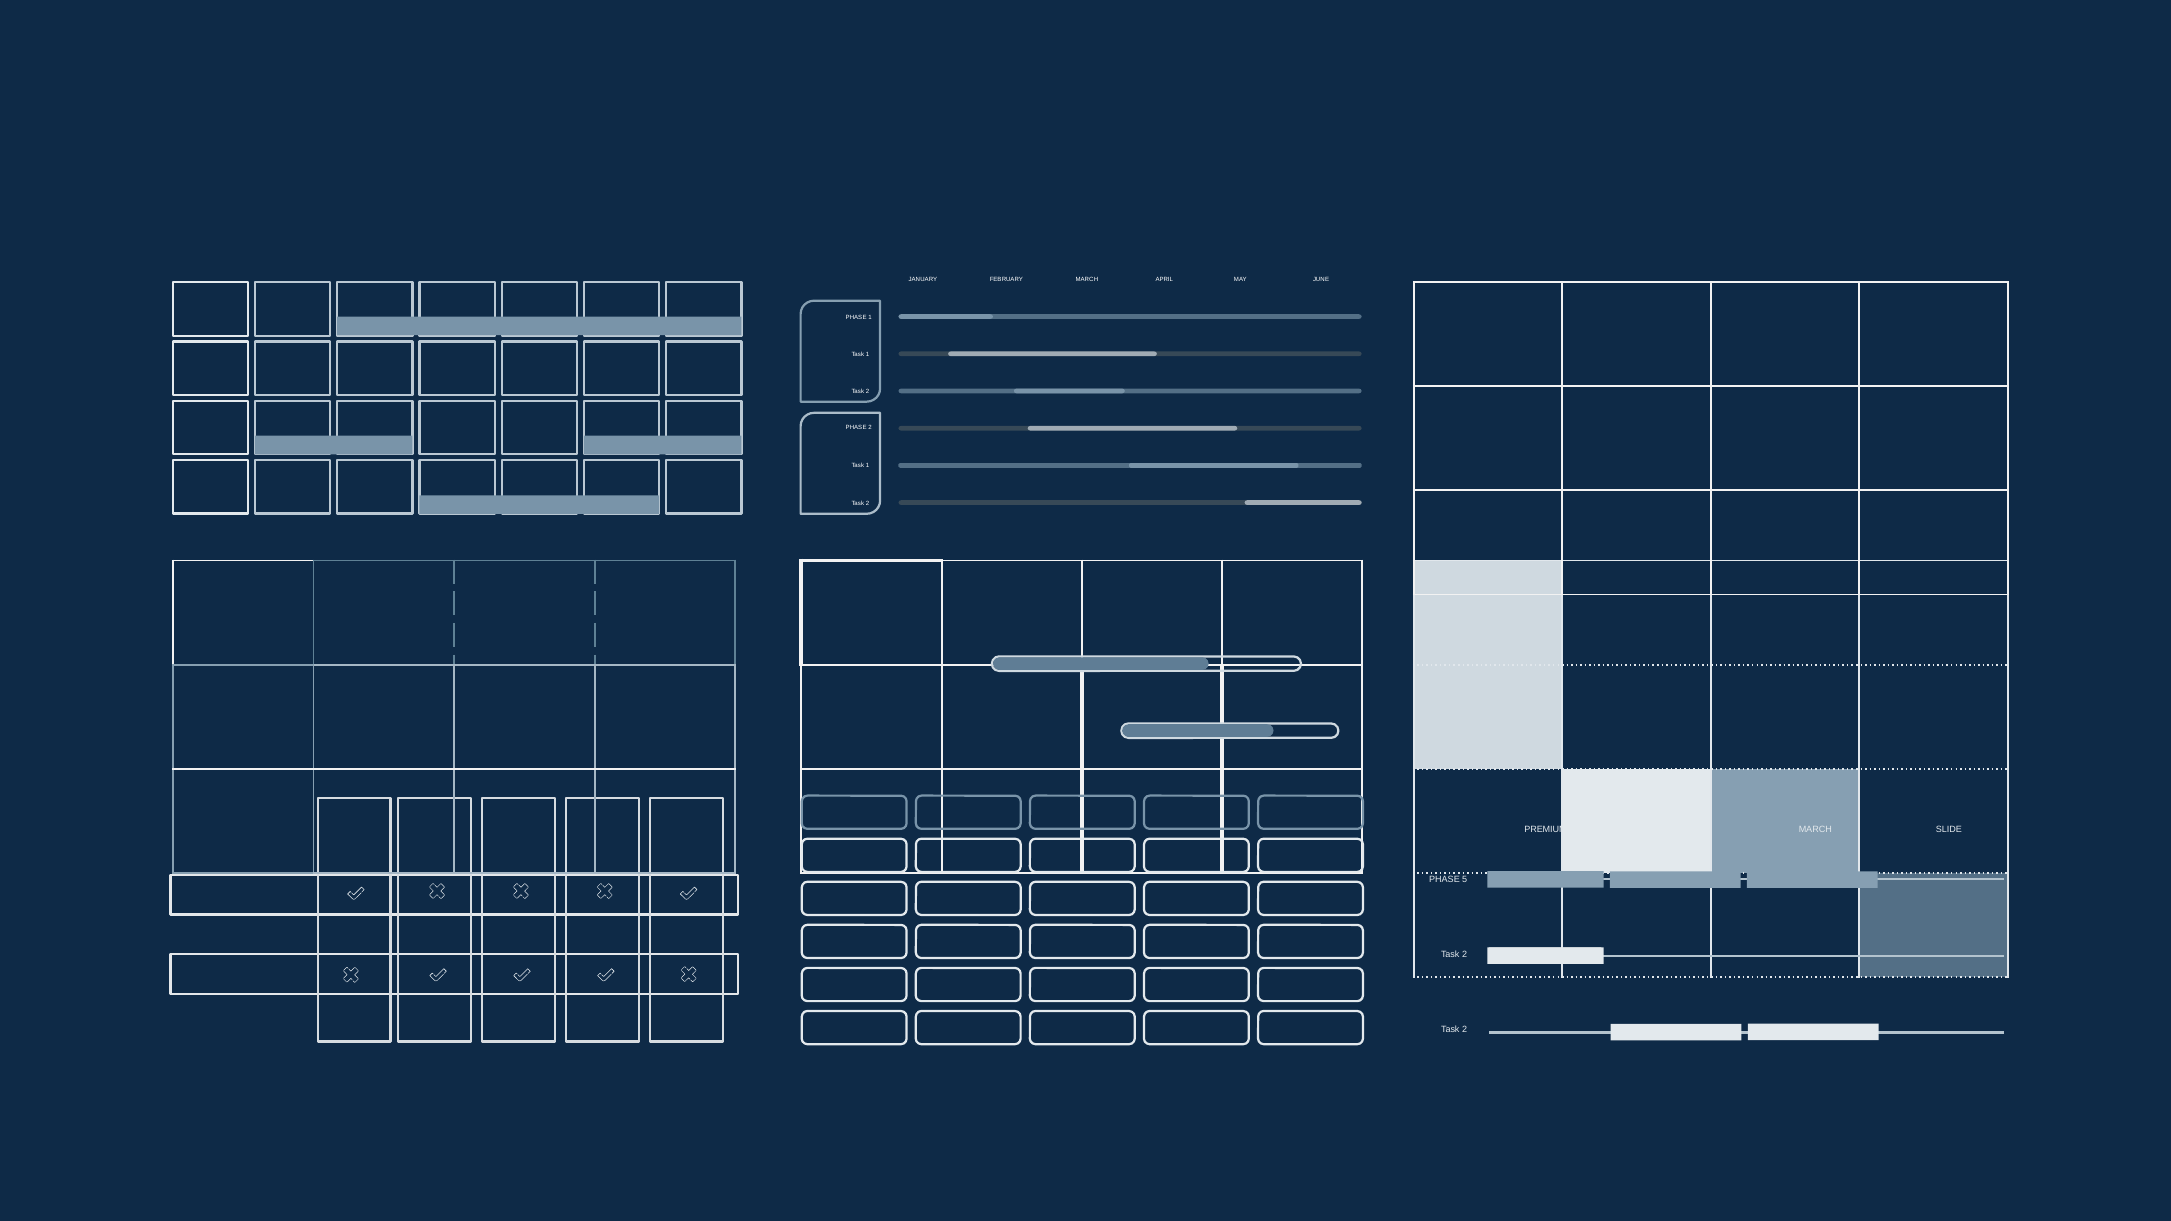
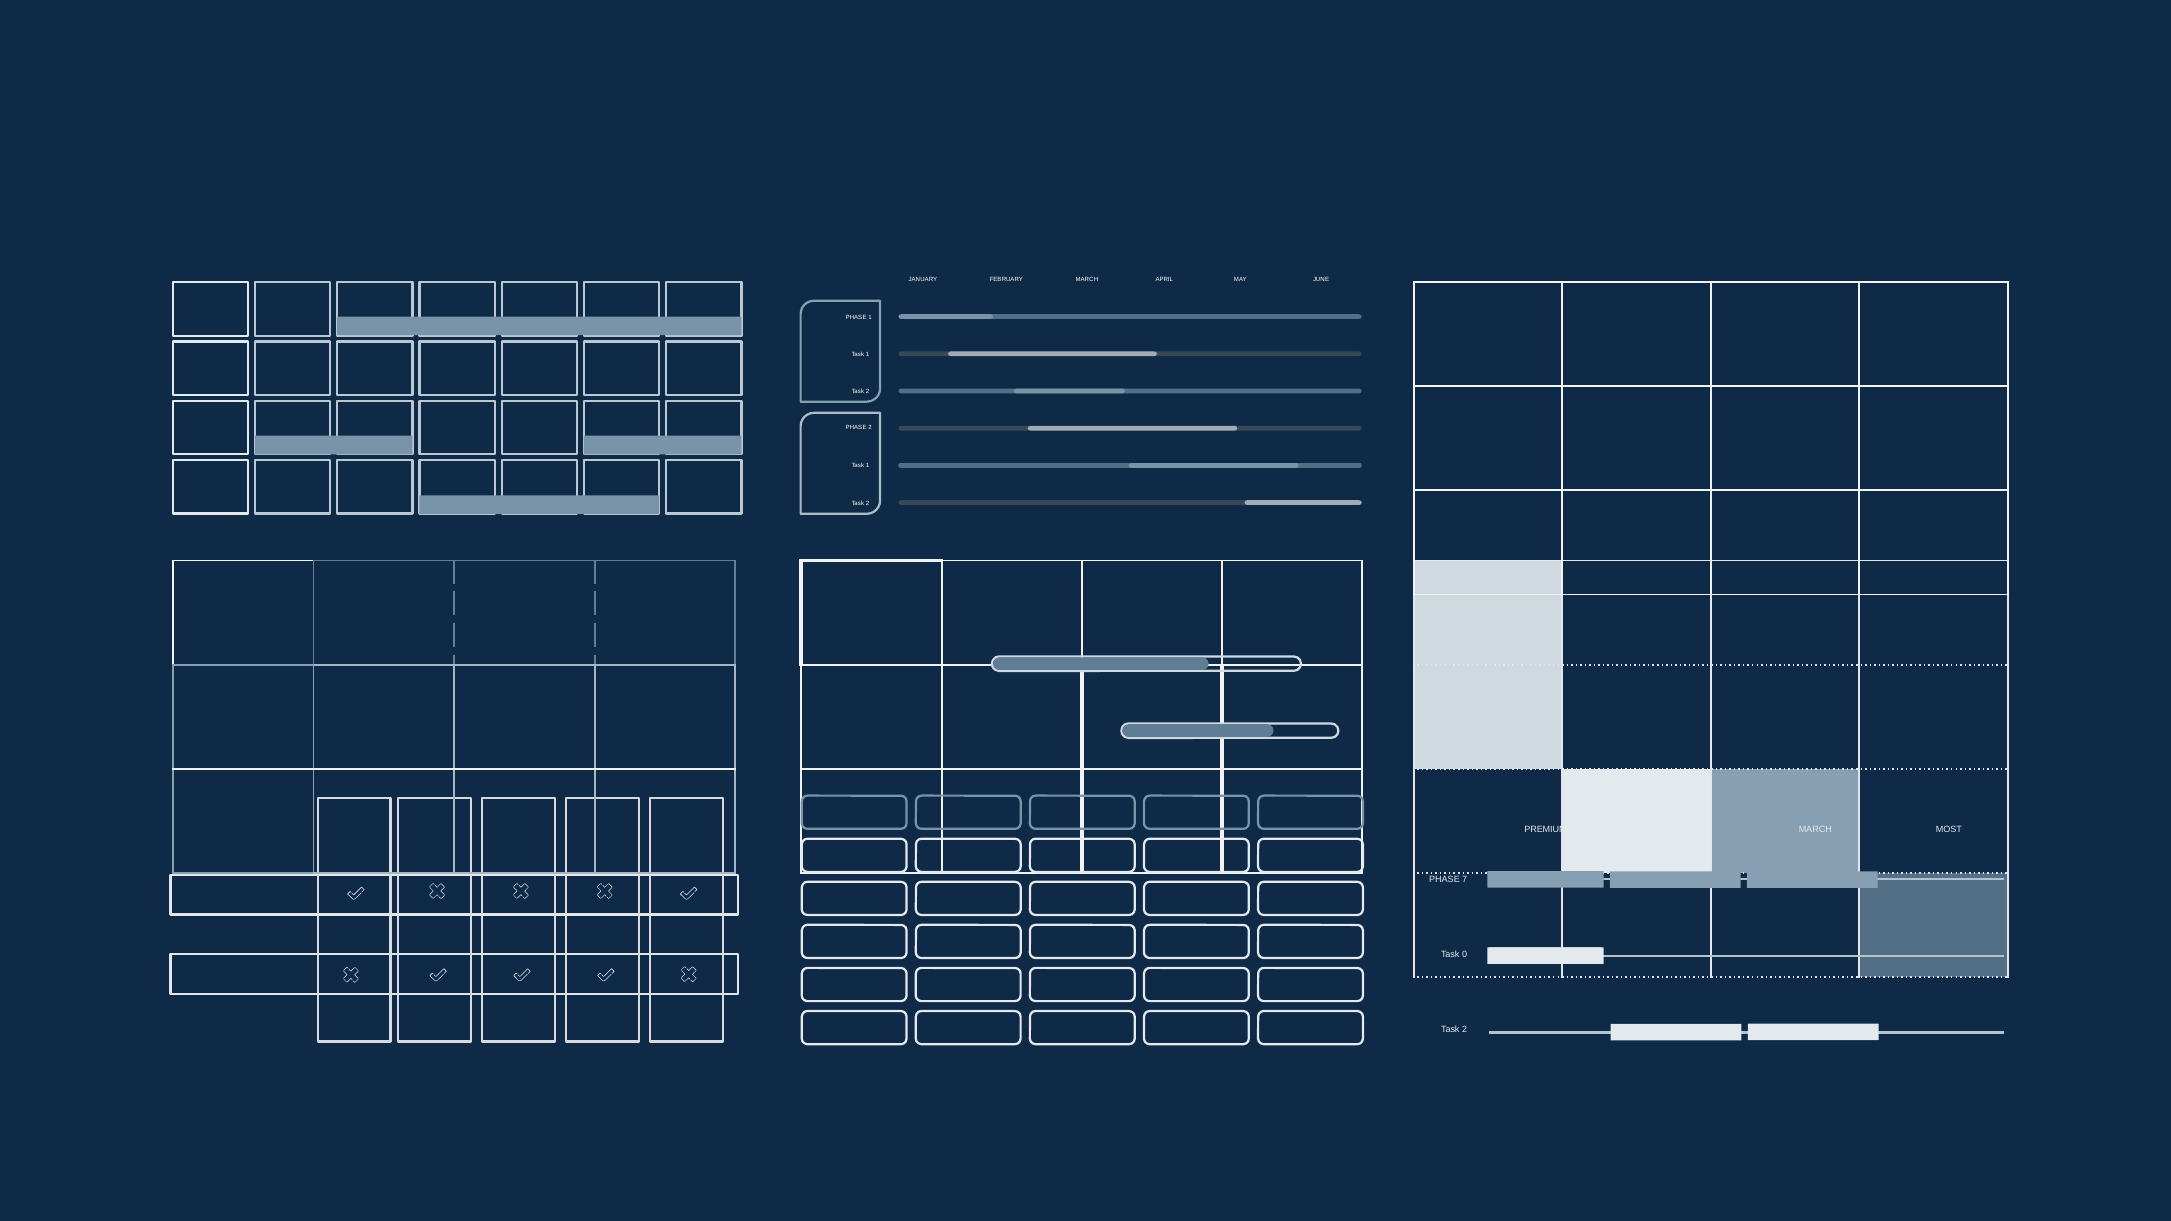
SLIDE: SLIDE -> MOST (1949, 830)
5: 5 -> 7 (1465, 880)
2: 2 -> 0 (1465, 955)
